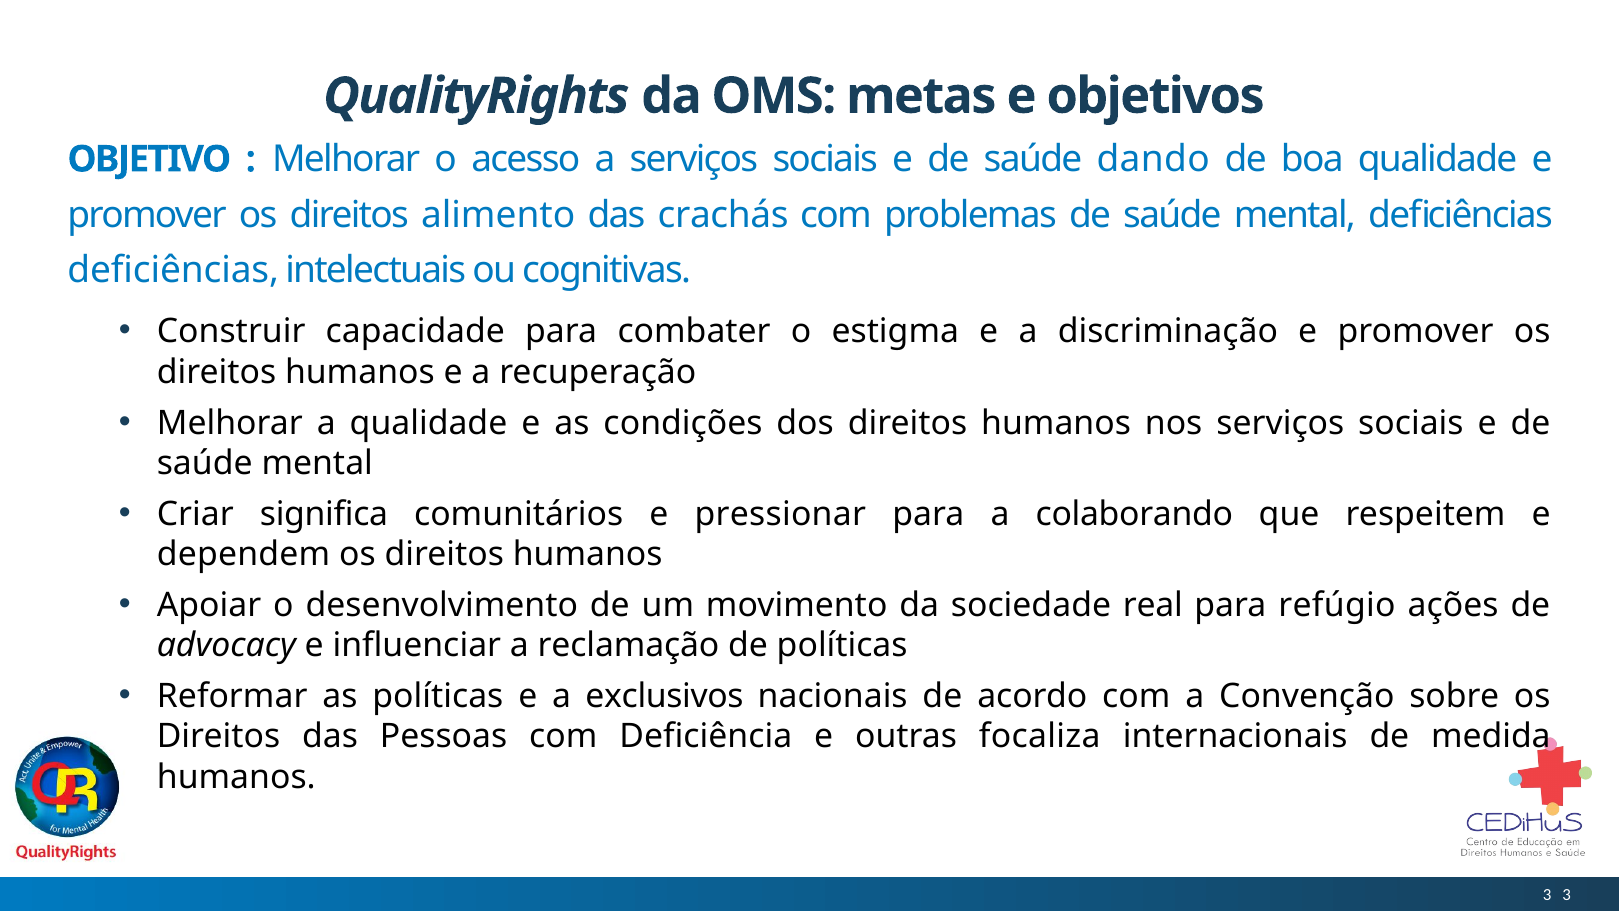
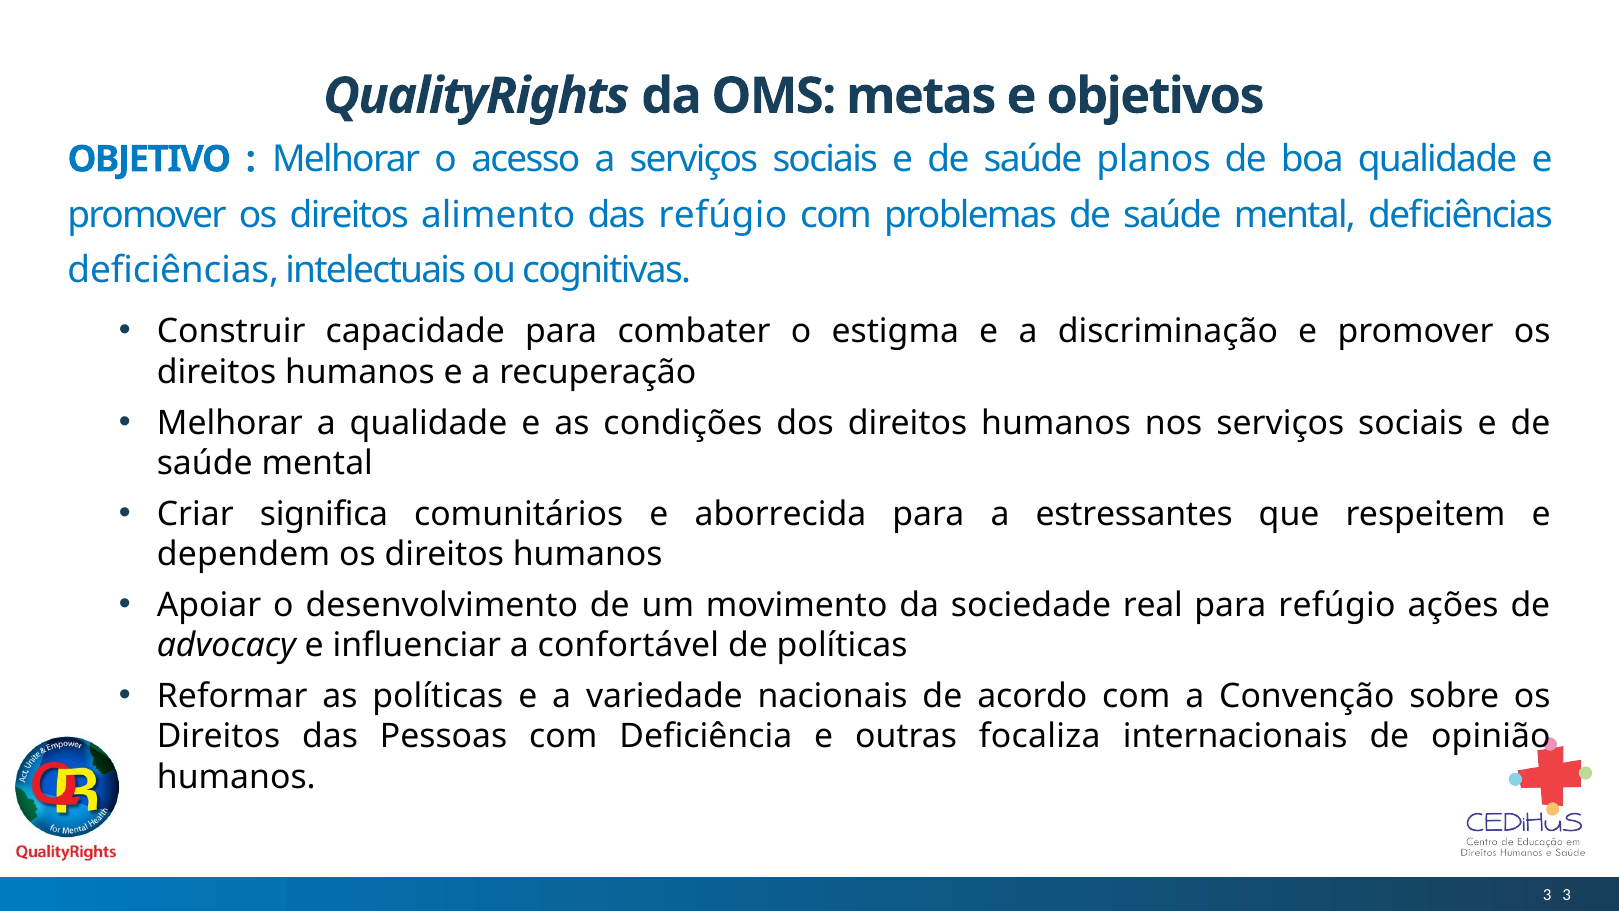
dando: dando -> planos (1154, 159)
das crachás: crachás -> refúgio (723, 215)
pressionar: pressionar -> aborrecida (780, 514)
colaborando: colaborando -> estressantes (1134, 514)
reclamação: reclamação -> confortável (628, 645)
exclusivos: exclusivos -> variedade (664, 696)
medida: medida -> opinião (1491, 737)
